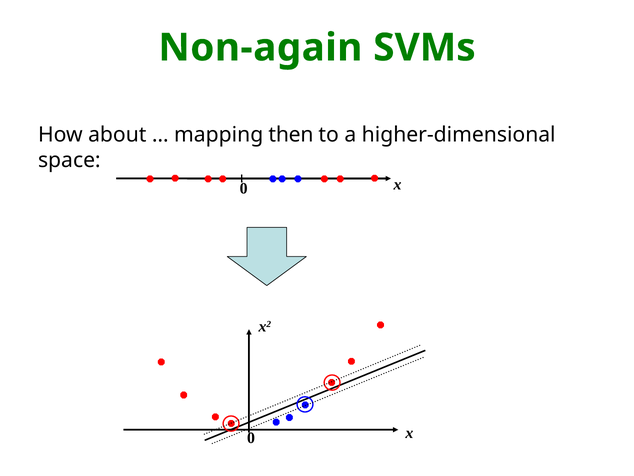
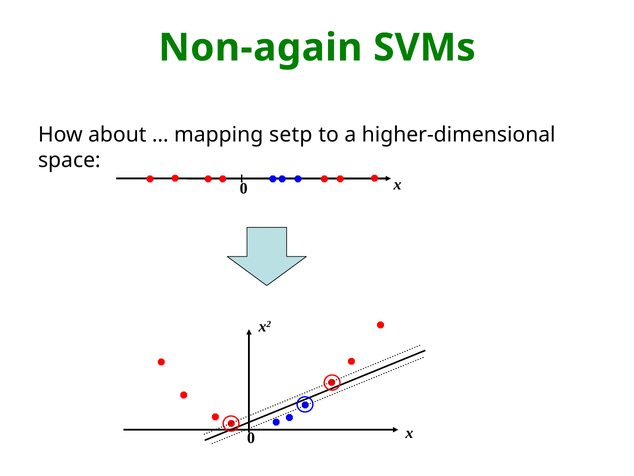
then: then -> setp (291, 135)
